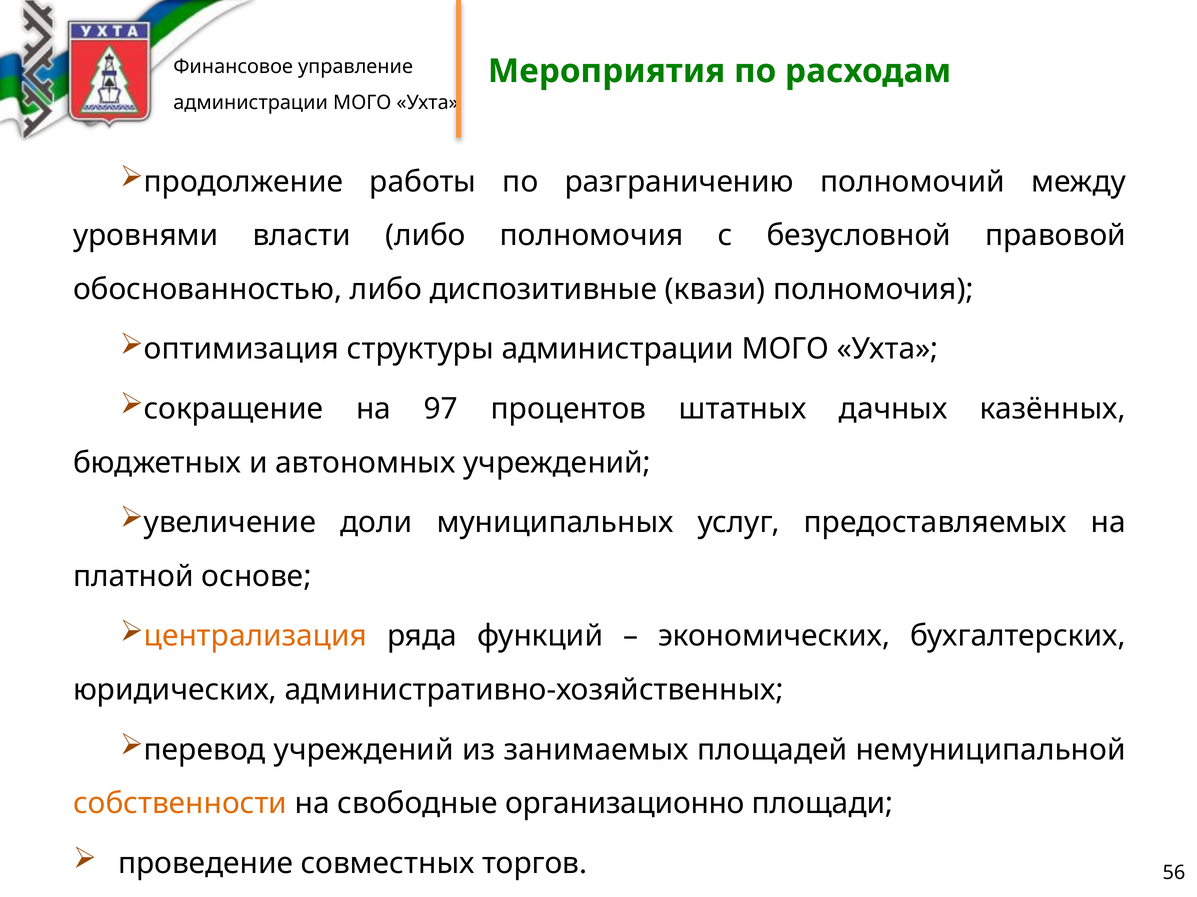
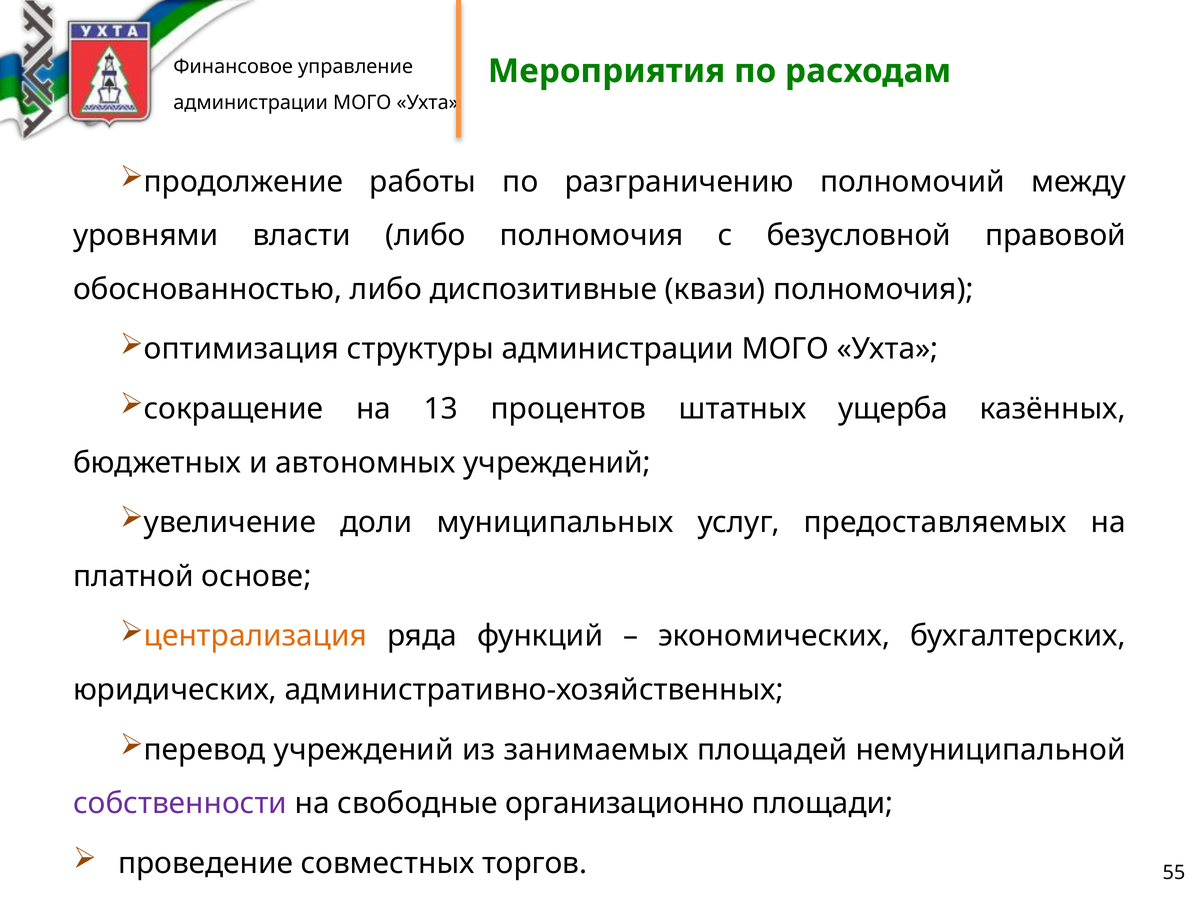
97: 97 -> 13 (441, 409)
дачных: дачных -> ущерба (893, 409)
собственности colour: orange -> purple (180, 804)
56: 56 -> 55 (1174, 874)
